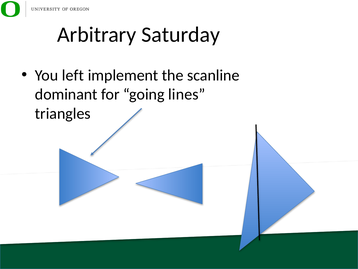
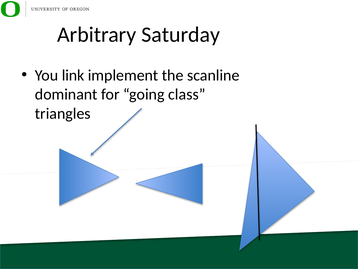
left: left -> link (73, 75)
lines: lines -> class (187, 94)
